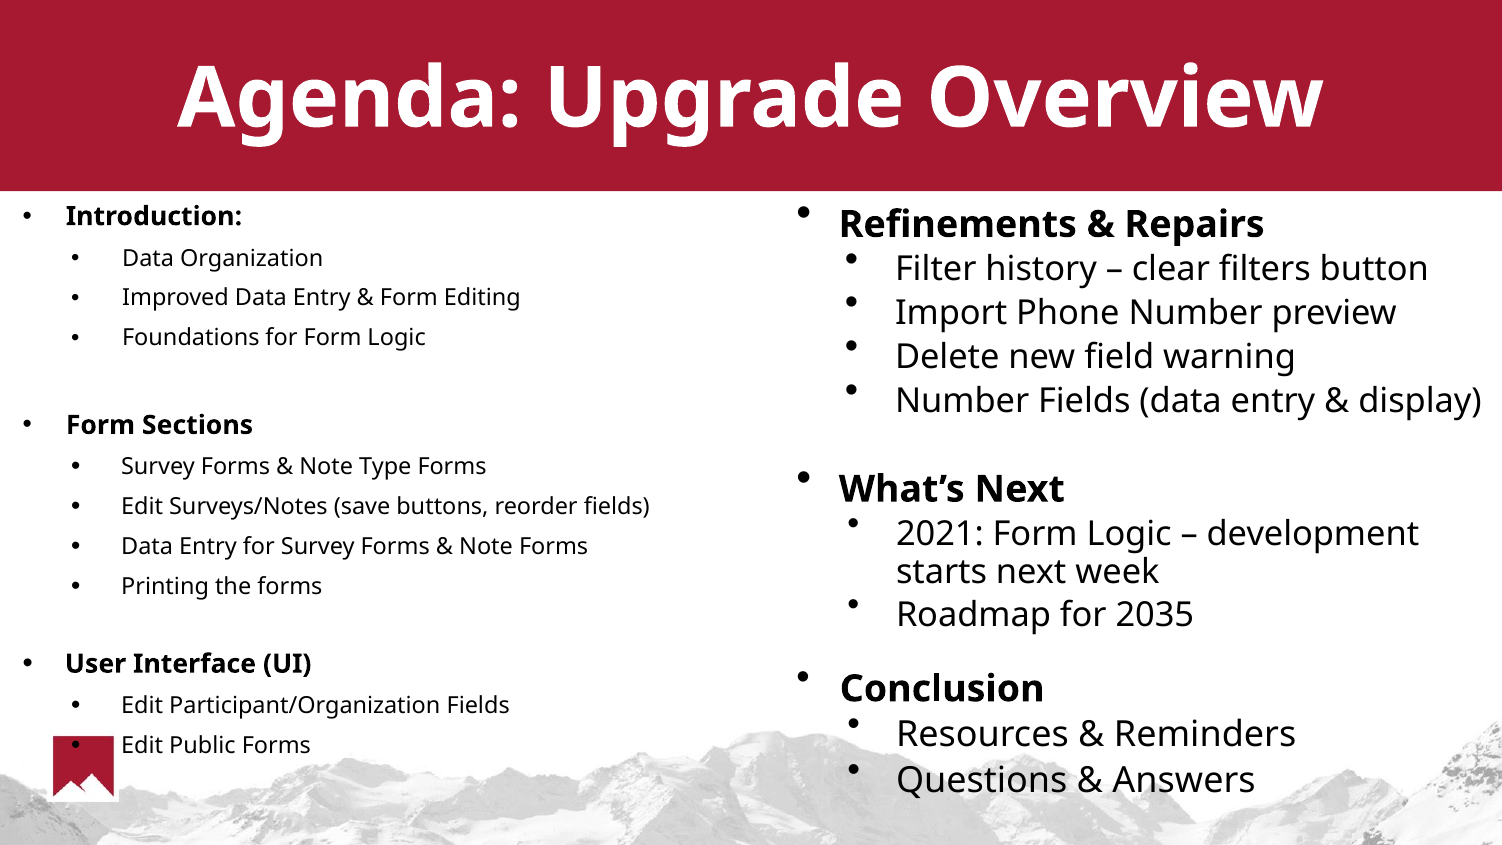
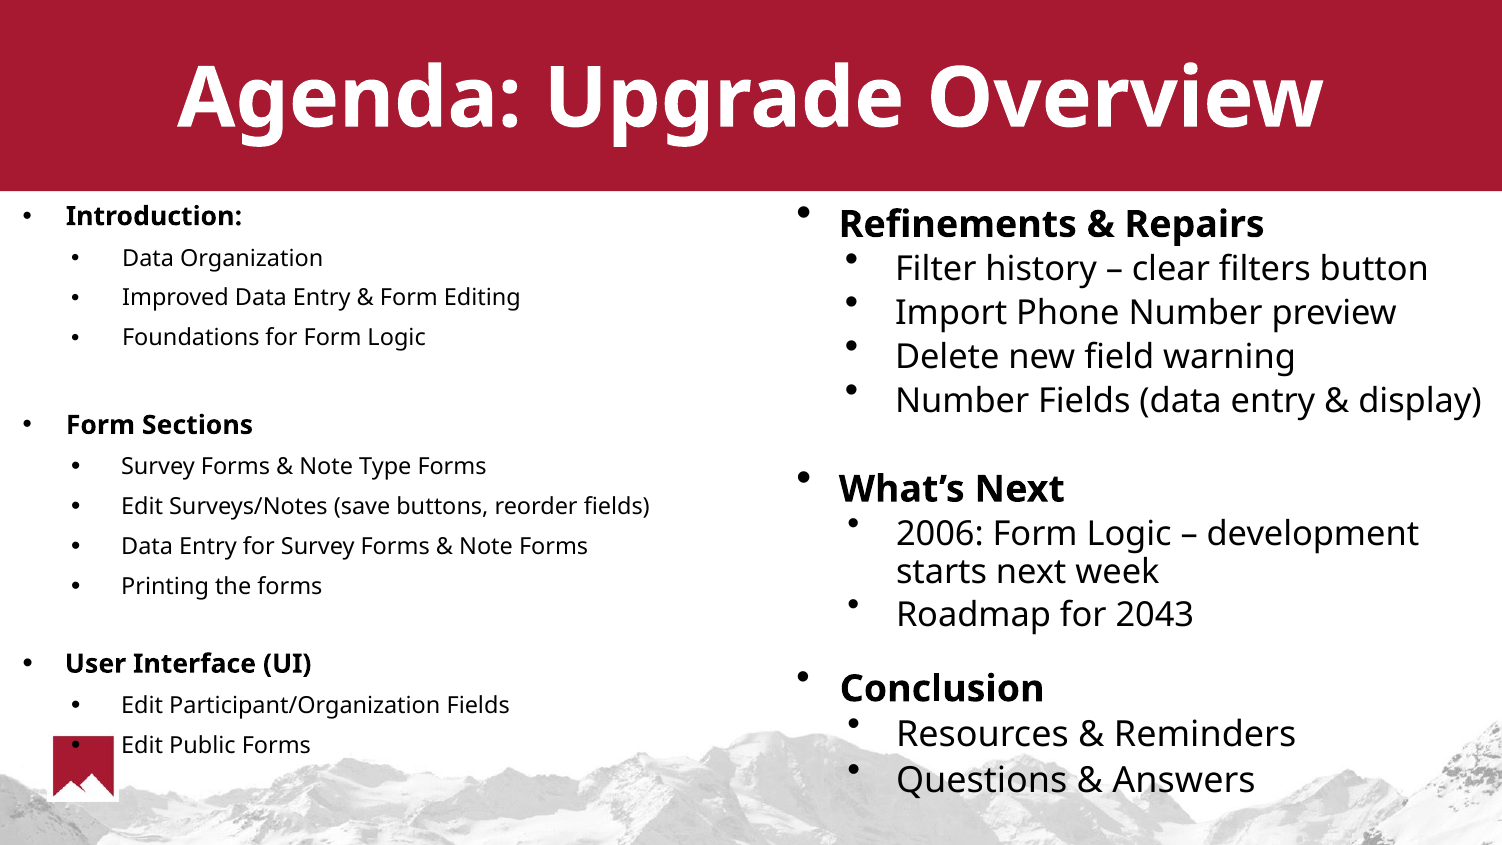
2021: 2021 -> 2006 (940, 534)
2035: 2035 -> 2043 (1155, 615)
